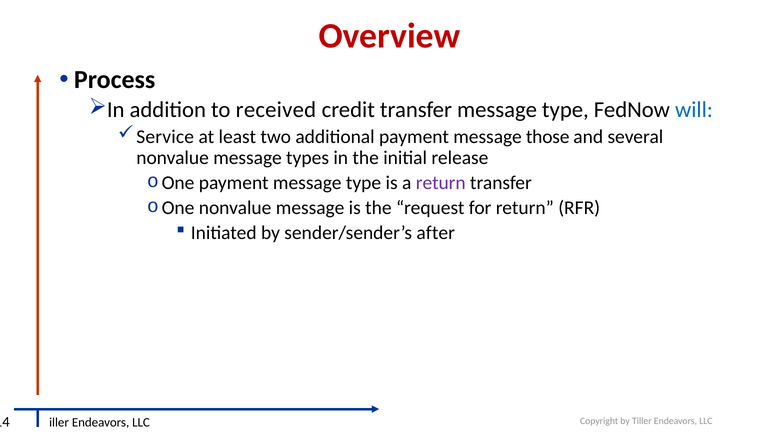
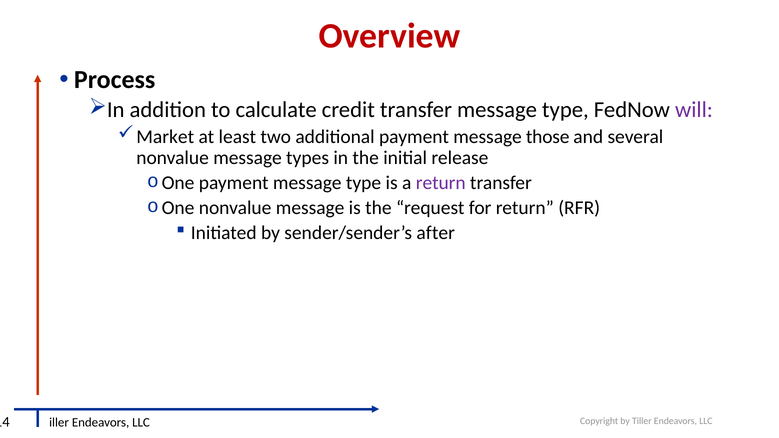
received: received -> calculate (276, 110)
will colour: blue -> purple (694, 110)
Service: Service -> Market (165, 137)
